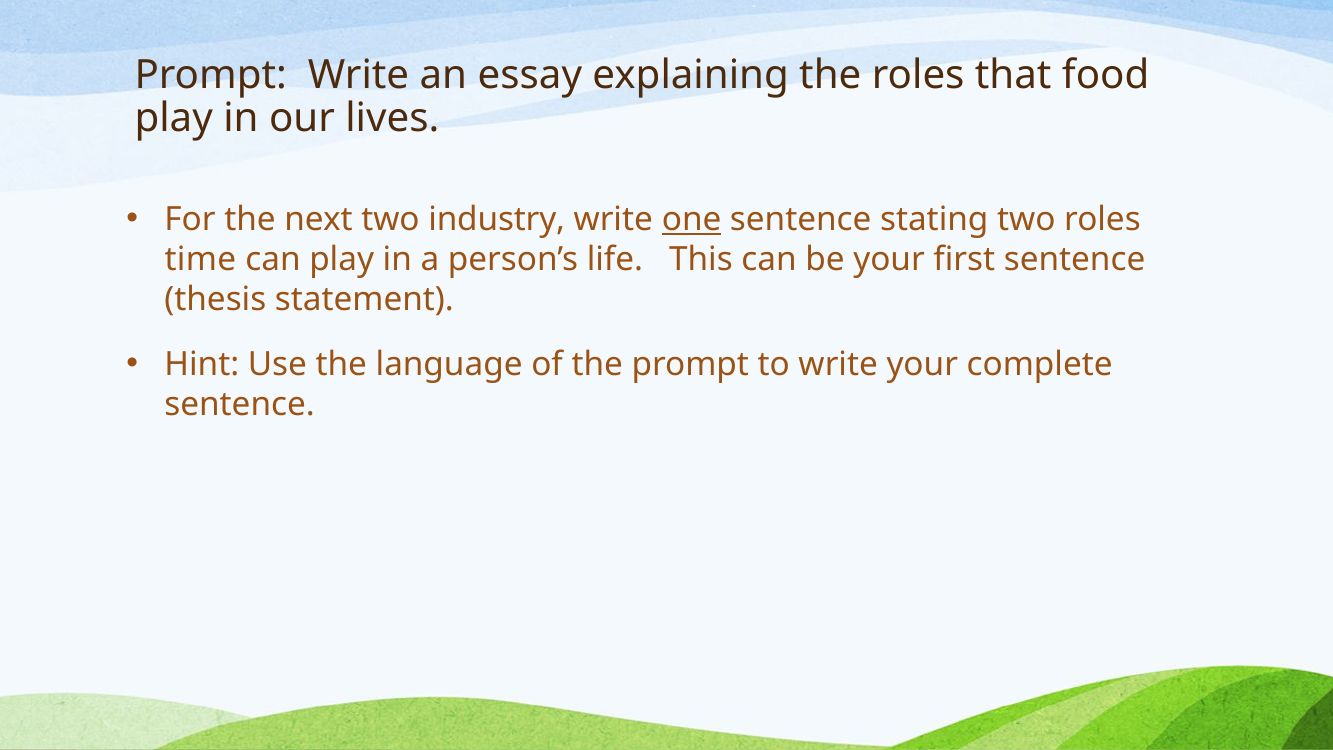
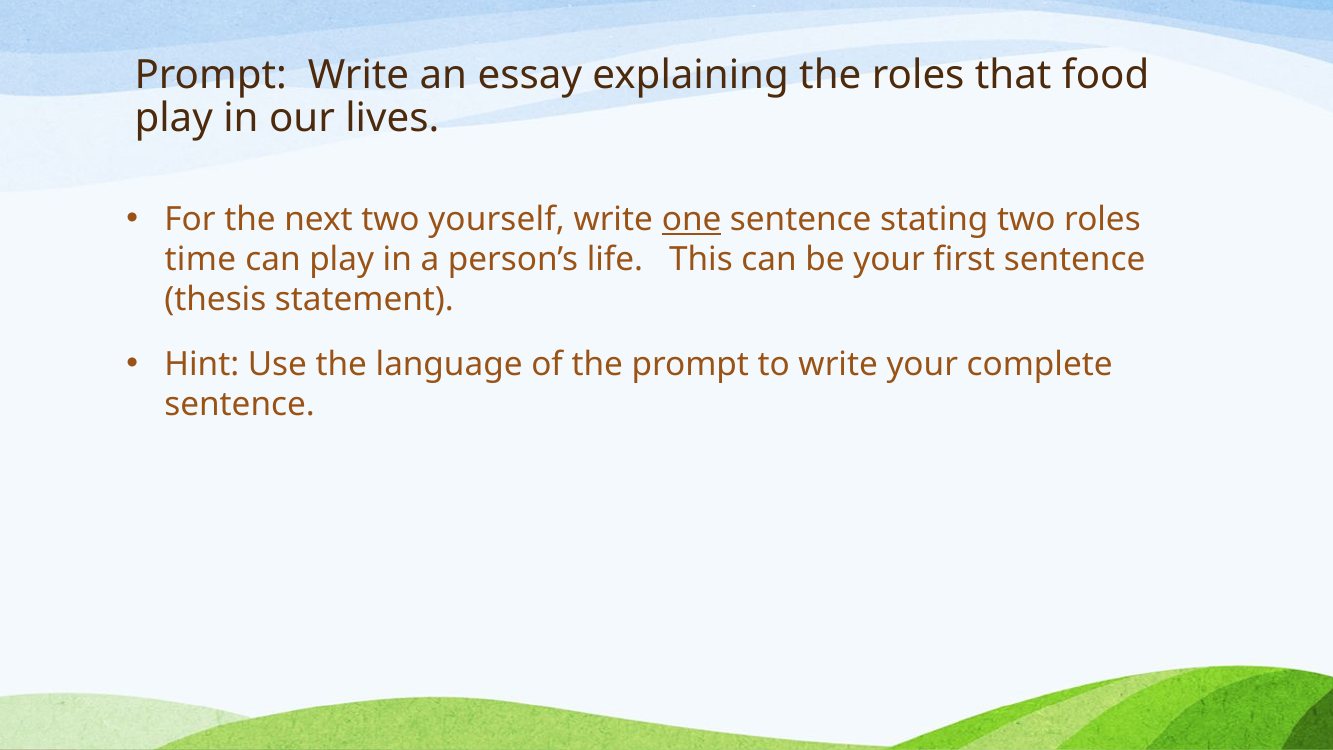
industry: industry -> yourself (497, 219)
